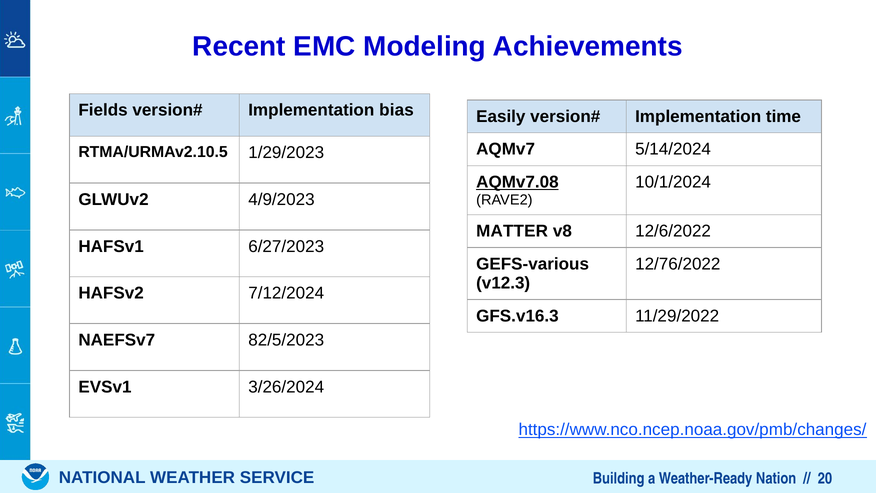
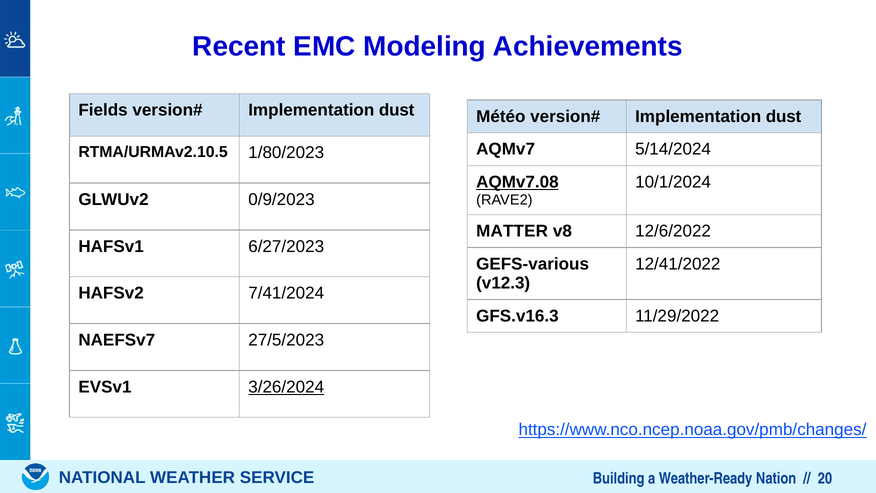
bias: bias -> dust (397, 110)
Easily: Easily -> Météo (501, 117)
time: time -> dust (784, 117)
1/29/2023: 1/29/2023 -> 1/80/2023 (286, 153)
4/9/2023: 4/9/2023 -> 0/9/2023 (281, 200)
12/76/2022: 12/76/2022 -> 12/41/2022 (678, 264)
7/12/2024: 7/12/2024 -> 7/41/2024 (286, 293)
82/5/2023: 82/5/2023 -> 27/5/2023 (286, 340)
3/26/2024 underline: none -> present (286, 387)
